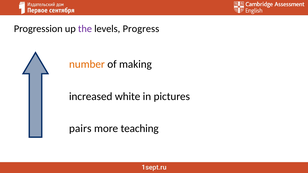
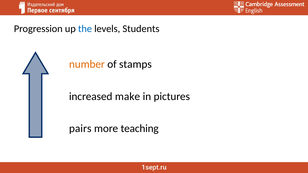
the colour: purple -> blue (85, 29)
Progress: Progress -> Students (141, 29)
making: making -> stamps (135, 64)
white: white -> make (128, 96)
